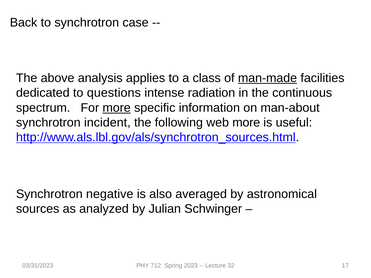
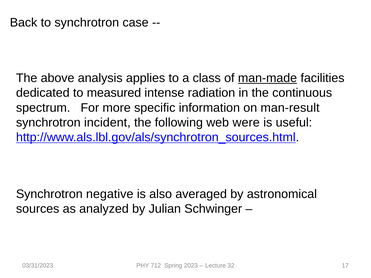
questions: questions -> measured (114, 93)
more underline: present -> none (117, 108)
man-about: man-about -> man-result (290, 108)
web more: more -> were (246, 123)
